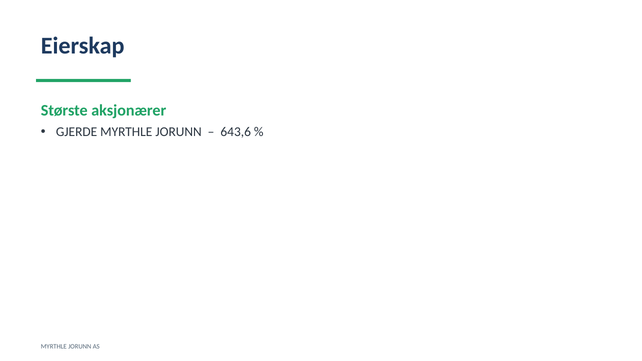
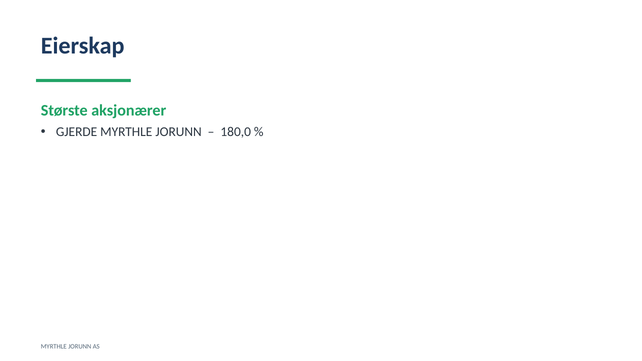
643,6: 643,6 -> 180,0 (236, 132)
